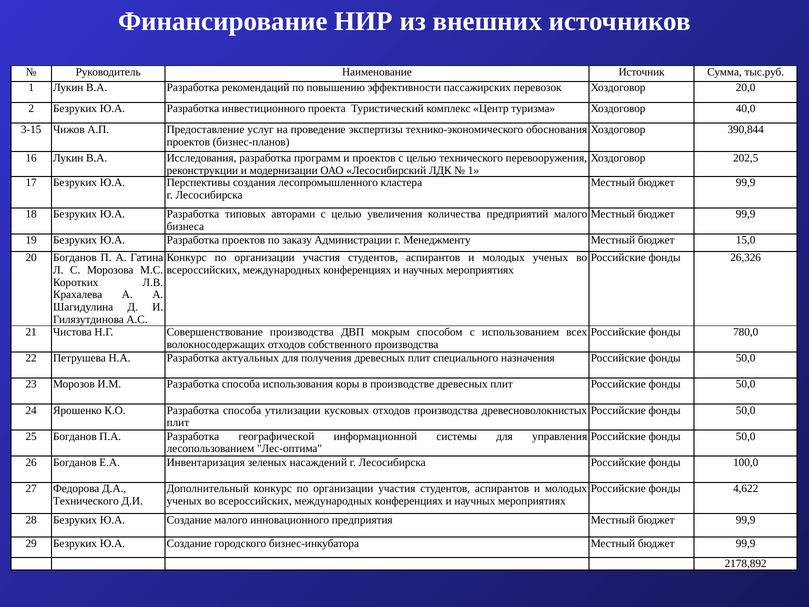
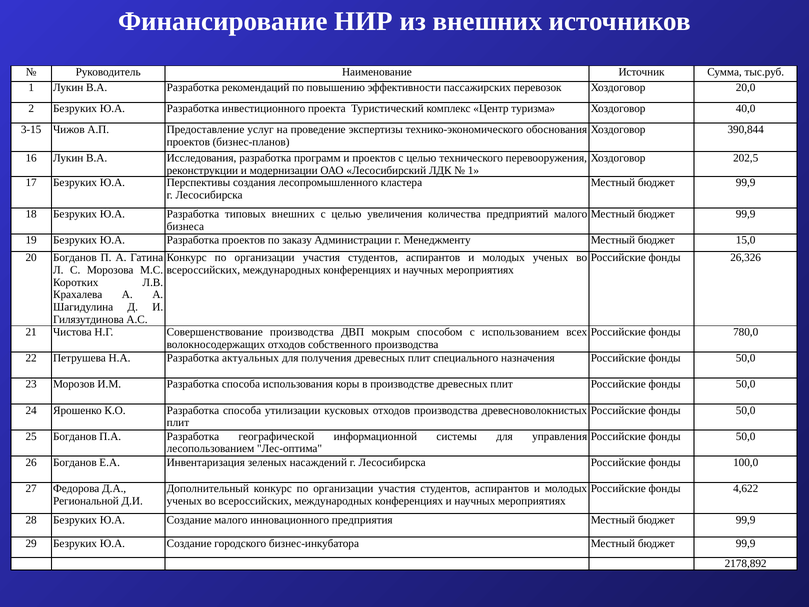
типовых авторами: авторами -> внешних (293, 214)
Технического: Технического -> Региональной (86, 501)
